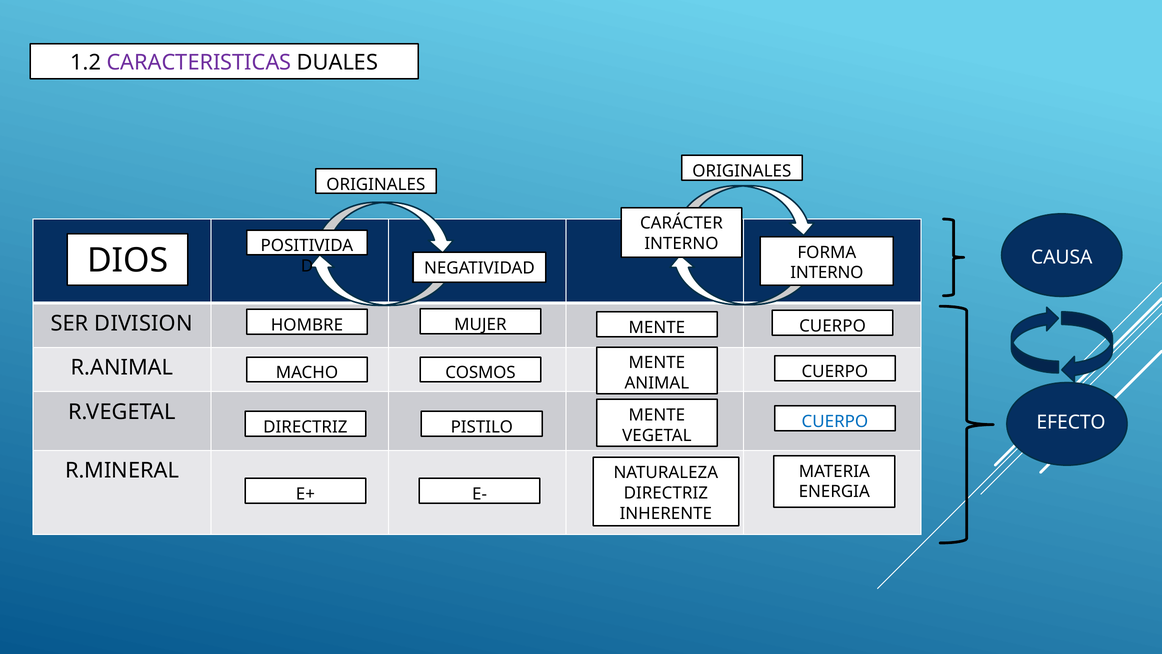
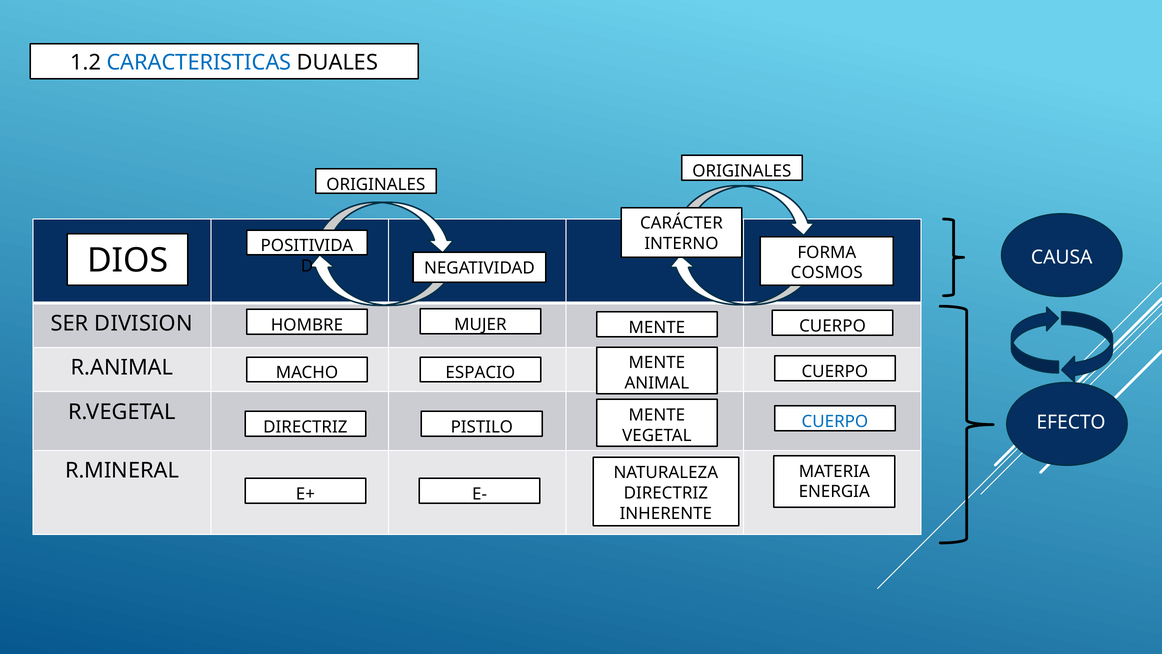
CARACTERISTICAS colour: purple -> blue (199, 63)
INTERNO: INTERNO -> COSMOS (827, 273)
COSMOS: COSMOS -> ESPACIO (480, 373)
